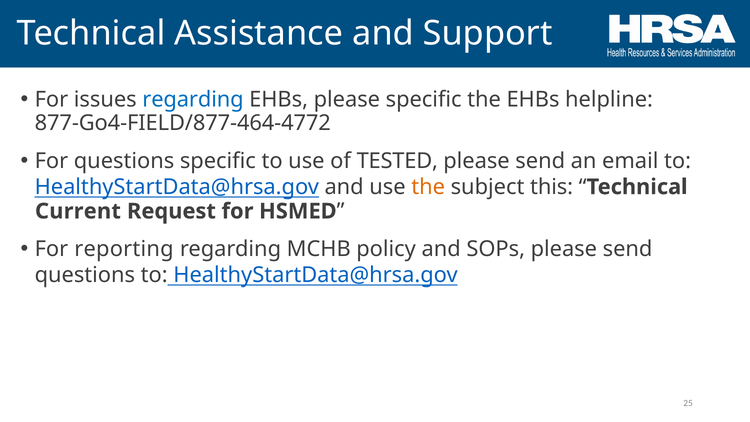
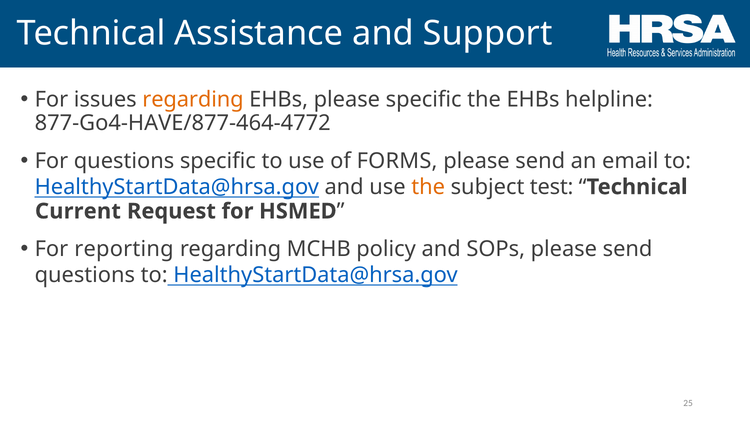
regarding colour: blue -> orange (193, 99)
877-Go4-FIELD/877-464-4772: 877-Go4-FIELD/877-464-4772 -> 877-Go4-HAVE/877-464-4772 (183, 123)
TESTED: TESTED -> FORMS (397, 161)
this: this -> test (552, 187)
